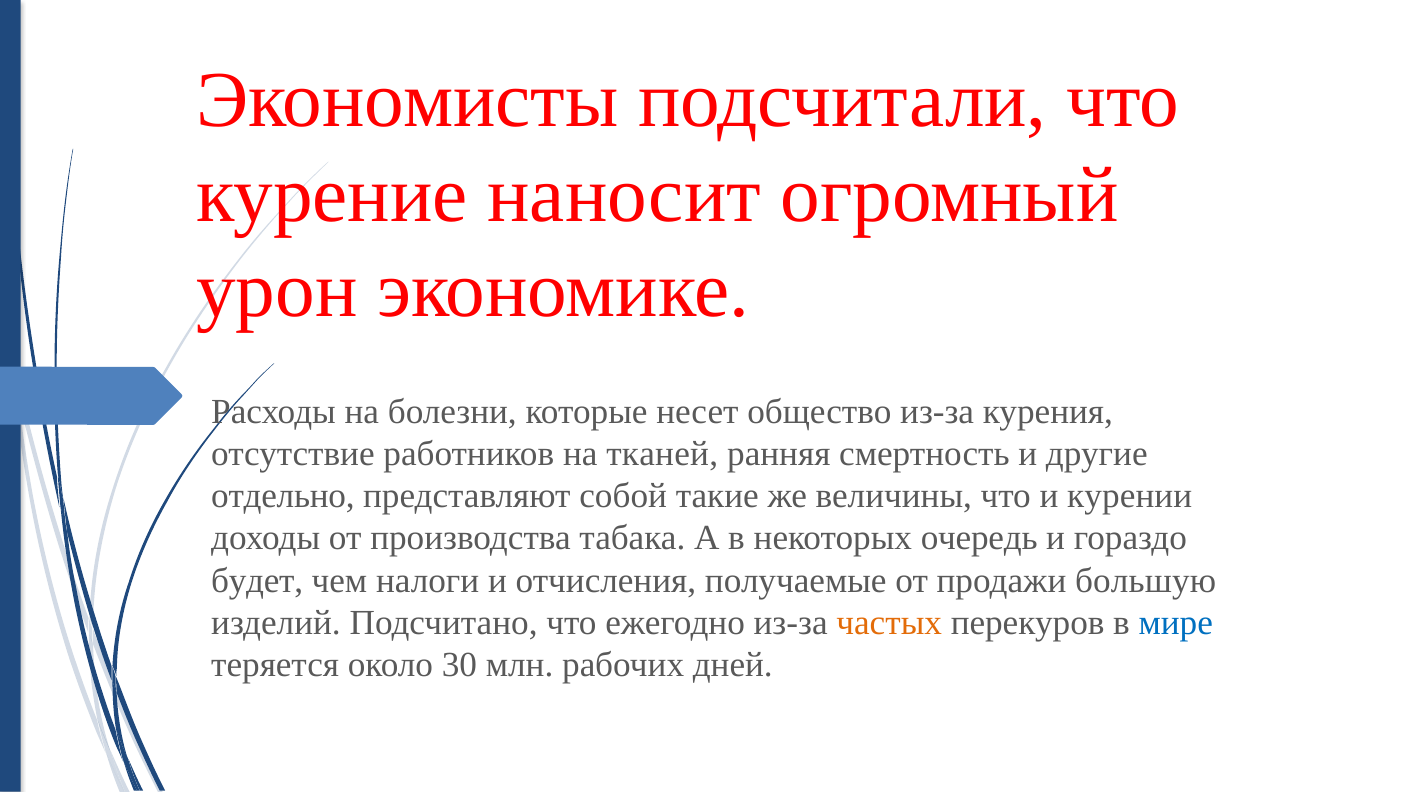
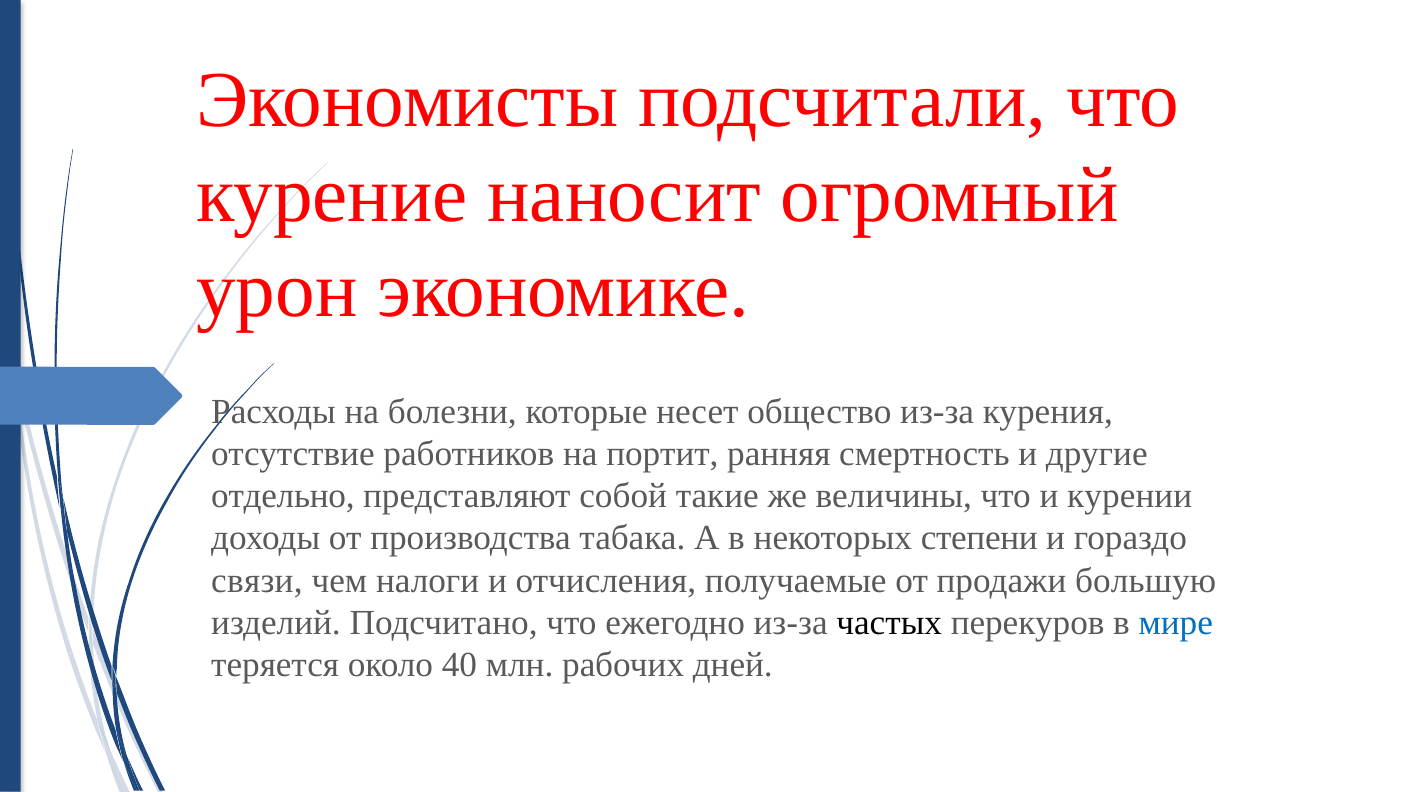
тканей: тканей -> портит (662, 454)
очередь: очередь -> степени (979, 538)
будет: будет -> связи (257, 580)
частых colour: orange -> black (889, 623)
30: 30 -> 40 (459, 665)
